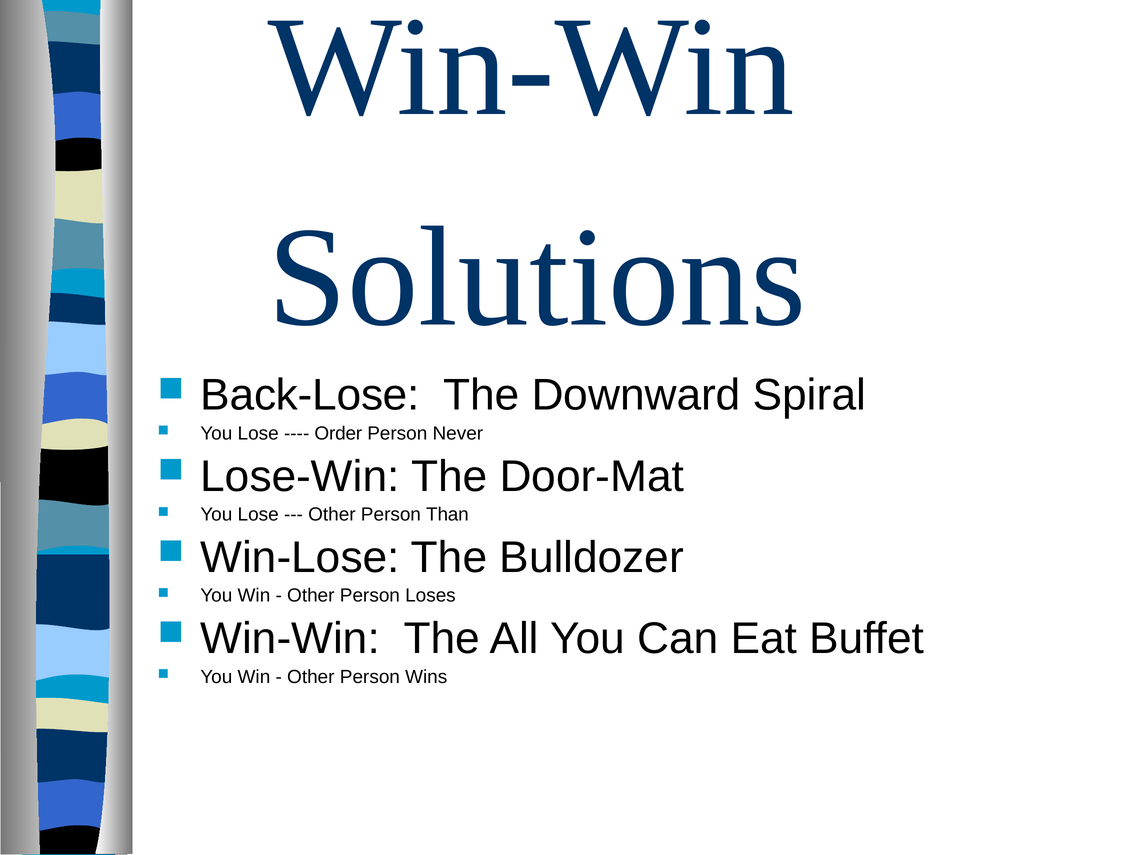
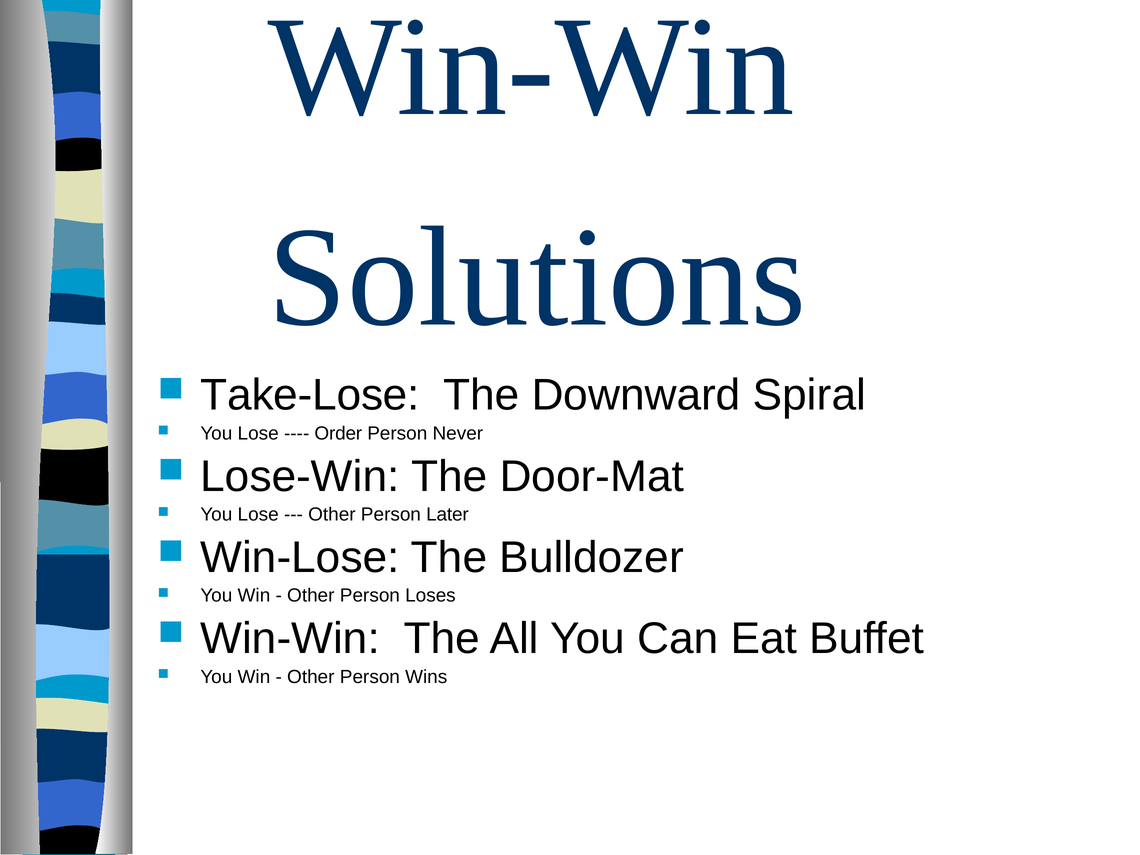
Back-Lose: Back-Lose -> Take-Lose (310, 395)
Than: Than -> Later (447, 515)
